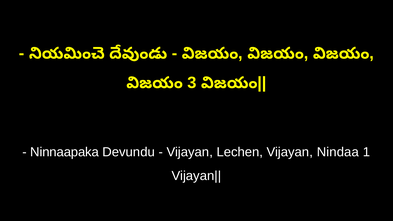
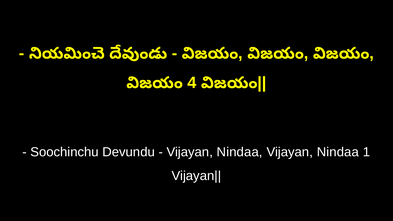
3: 3 -> 4 (192, 83)
Ninnaapaka: Ninnaapaka -> Soochinchu (65, 152)
Lechen: Lechen -> Nindaa (240, 152)
